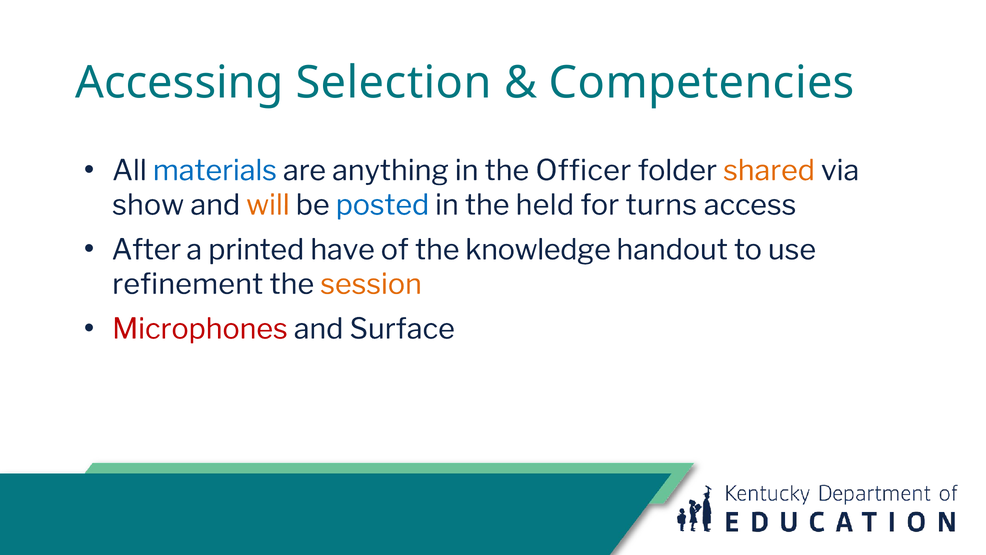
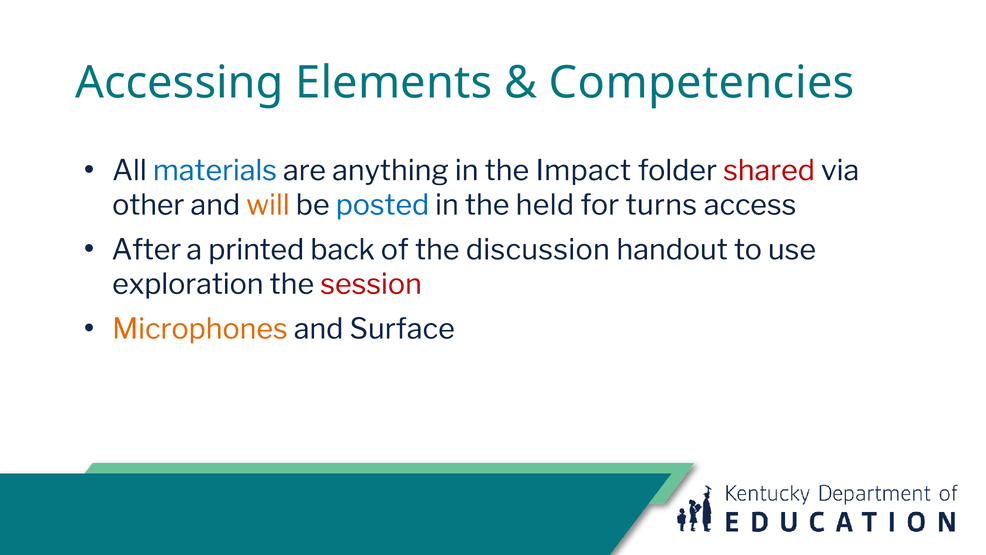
Selection: Selection -> Elements (394, 83)
Officer: Officer -> Impact (583, 171)
shared colour: orange -> red (769, 171)
show: show -> other (148, 205)
have: have -> back (343, 250)
knowledge: knowledge -> discussion (538, 250)
refinement: refinement -> exploration (188, 284)
session colour: orange -> red (371, 284)
Microphones colour: red -> orange (200, 329)
